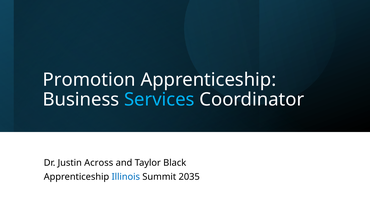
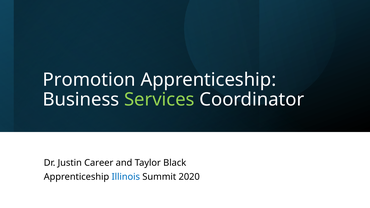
Services colour: light blue -> light green (159, 100)
Across: Across -> Career (99, 163)
2035: 2035 -> 2020 (189, 177)
